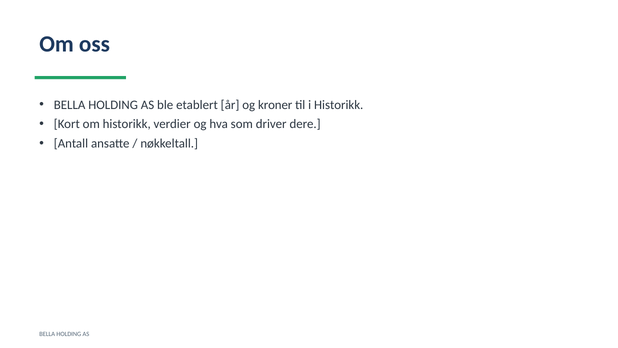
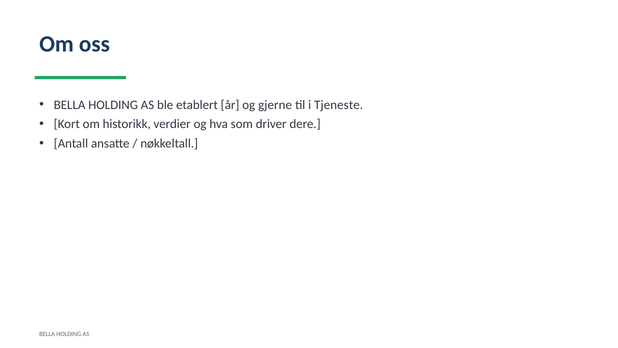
kroner: kroner -> gjerne (275, 105)
i Historikk: Historikk -> Tjeneste (339, 105)
